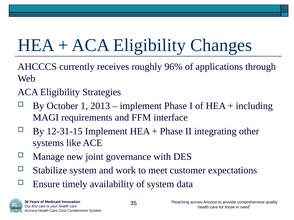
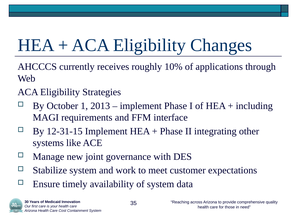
96%: 96% -> 10% (173, 67)
